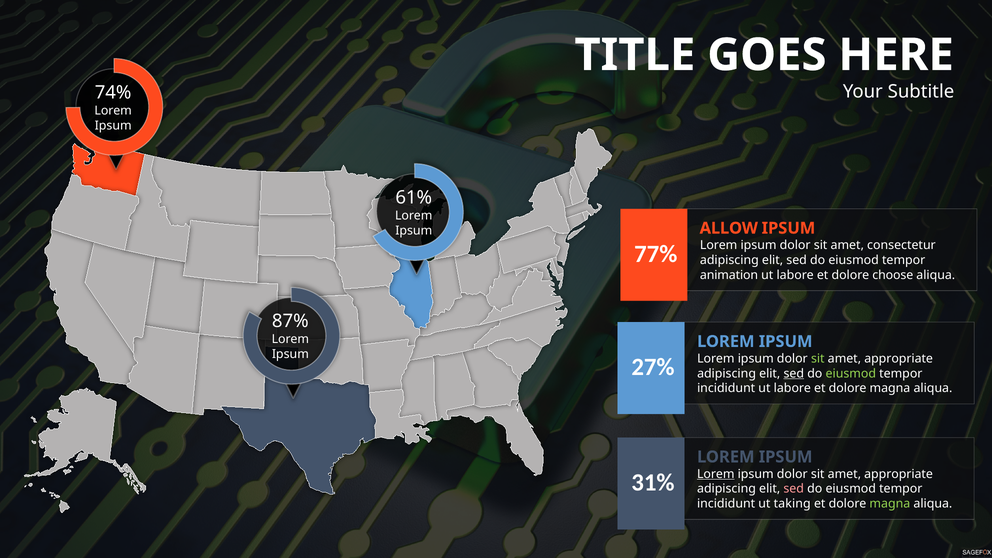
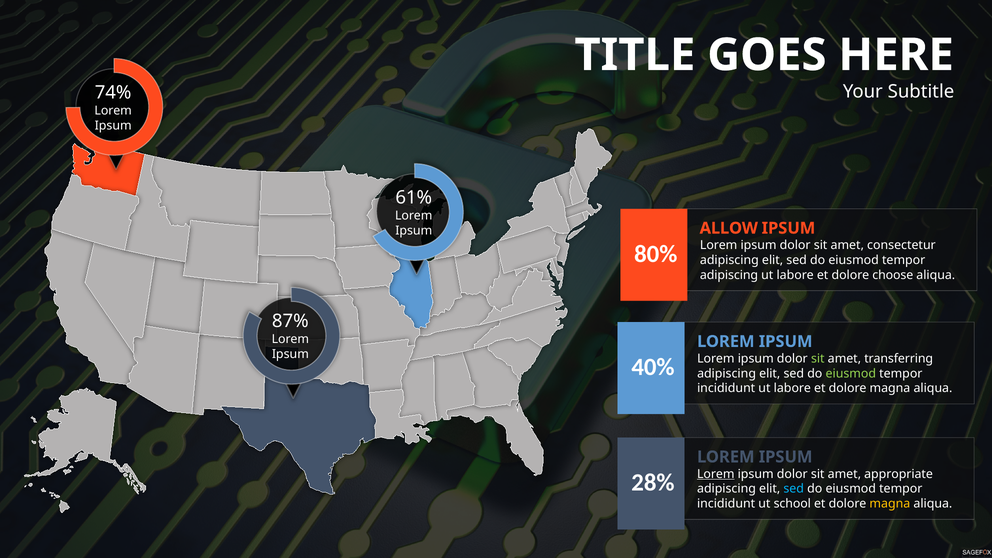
77%: 77% -> 80% (656, 254)
animation: animation -> adipiscing (729, 275)
appropriate: appropriate -> transferring (899, 359)
27%: 27% -> 40% (653, 367)
sed underline: present -> none (794, 373)
31%: 31% -> 28% (653, 483)
sed colour: pink -> light blue (794, 489)
taking: taking -> school (792, 504)
magna colour: light green -> yellow (890, 504)
